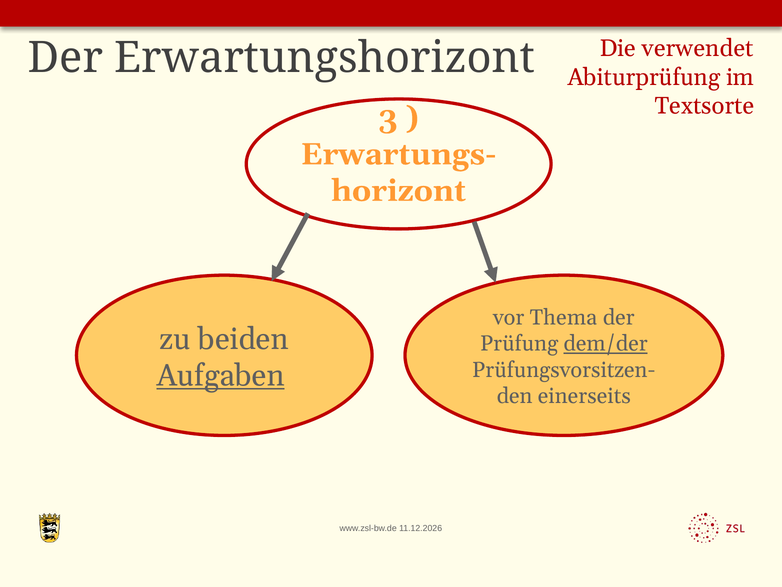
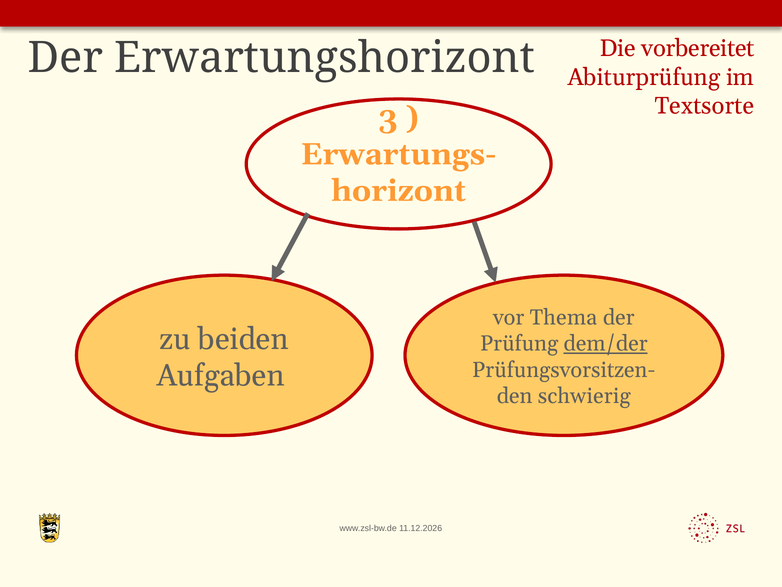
verwendet: verwendet -> vorbereitet (698, 49)
Aufgaben underline: present -> none (221, 375)
einerseits: einerseits -> schwierig (584, 396)
